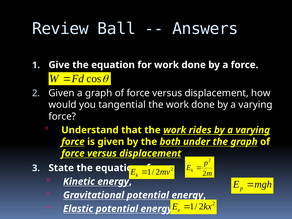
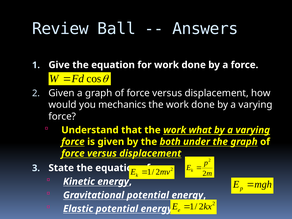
tangential: tangential -> mechanics (122, 105)
rides: rides -> what (200, 130)
